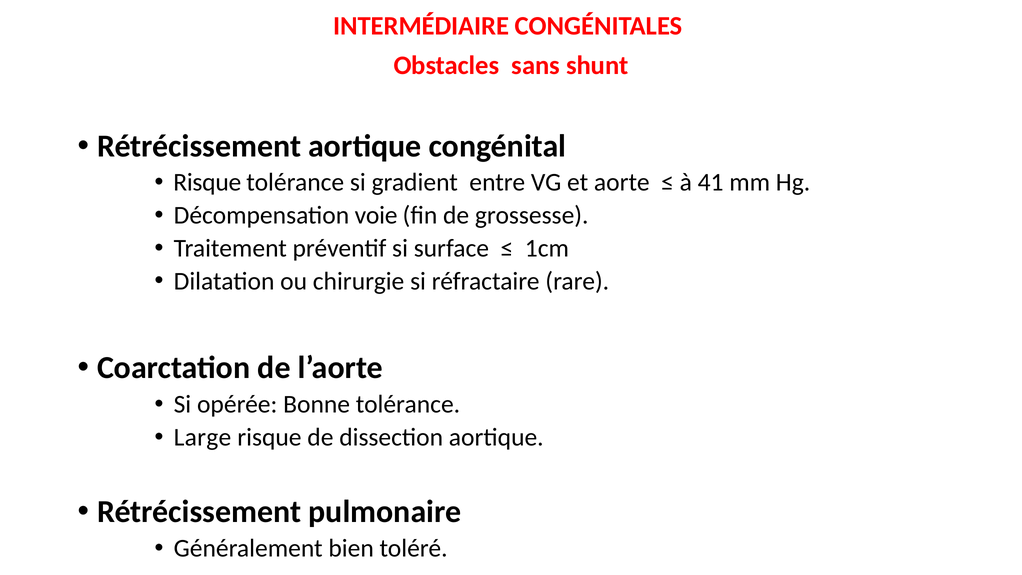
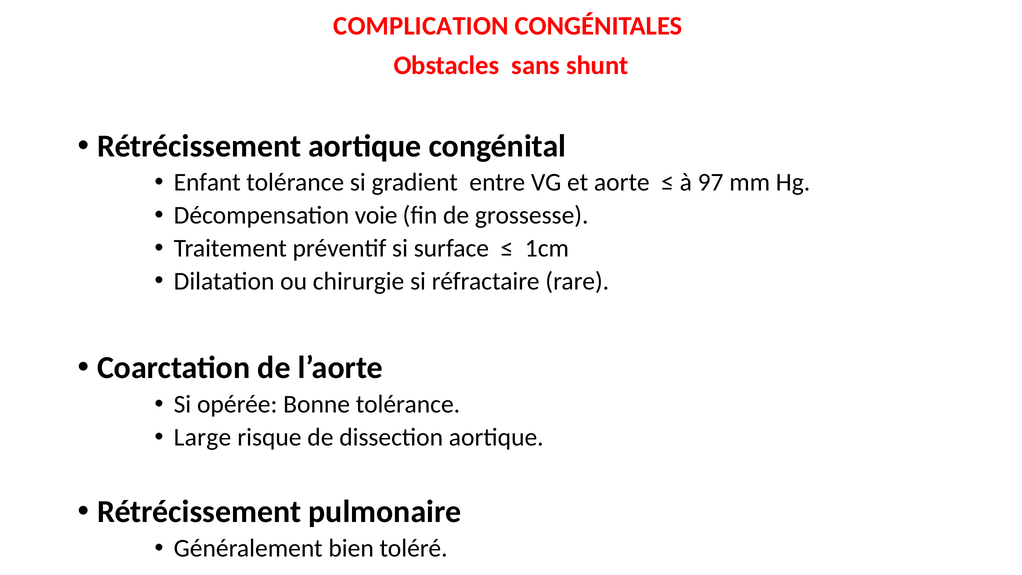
INTERMÉDIAIRE: INTERMÉDIAIRE -> COMPLICATION (421, 26)
Risque: Risque -> Enfant (207, 182)
41: 41 -> 97 (711, 182)
